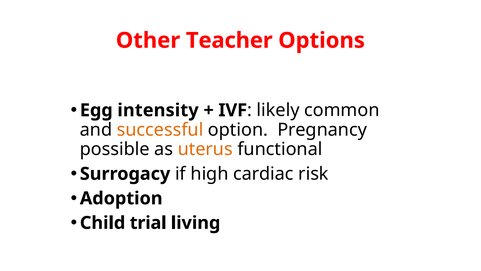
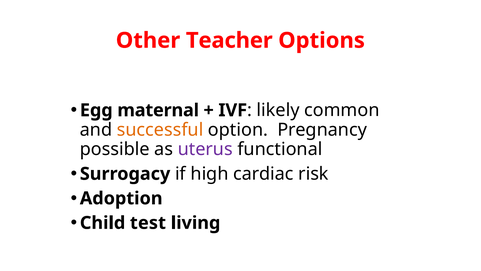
intensity: intensity -> maternal (158, 110)
uterus colour: orange -> purple (205, 149)
trial: trial -> test (148, 223)
